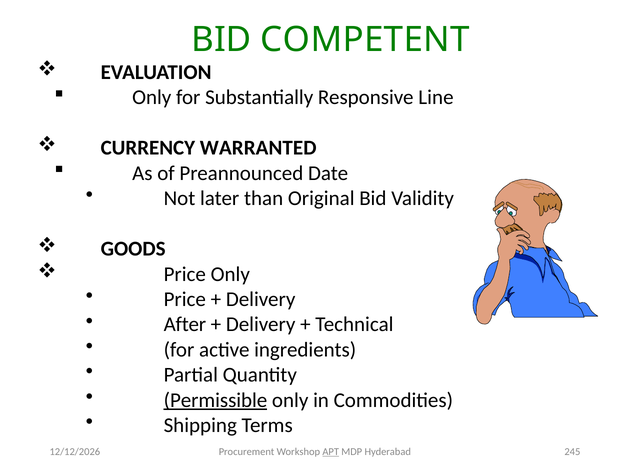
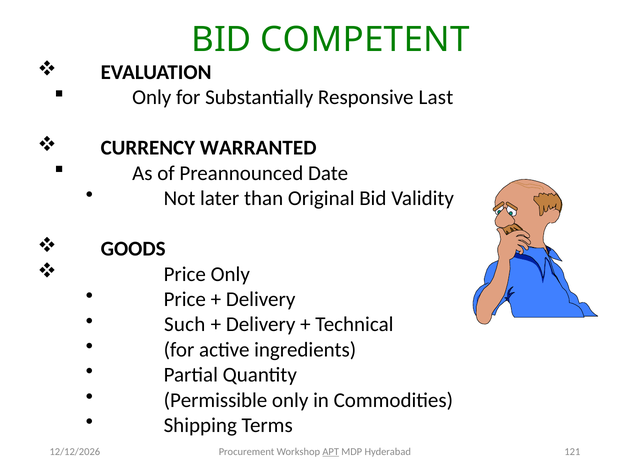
Line: Line -> Last (436, 97)
After: After -> Such (185, 324)
Permissible underline: present -> none (215, 400)
245: 245 -> 121 (572, 451)
